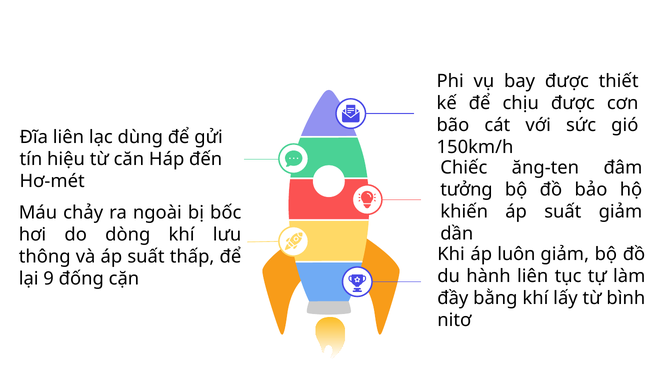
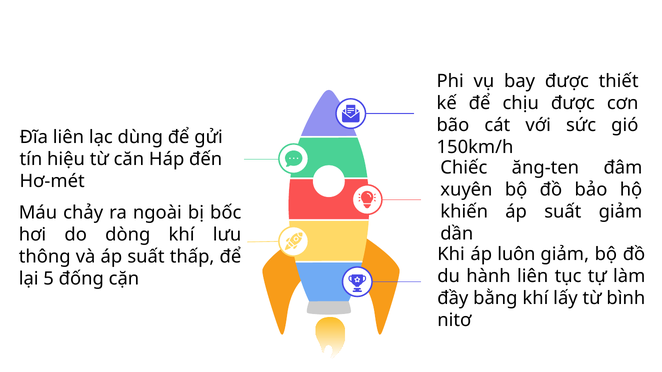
tưởng: tưởng -> xuyên (466, 190)
9: 9 -> 5 (49, 279)
